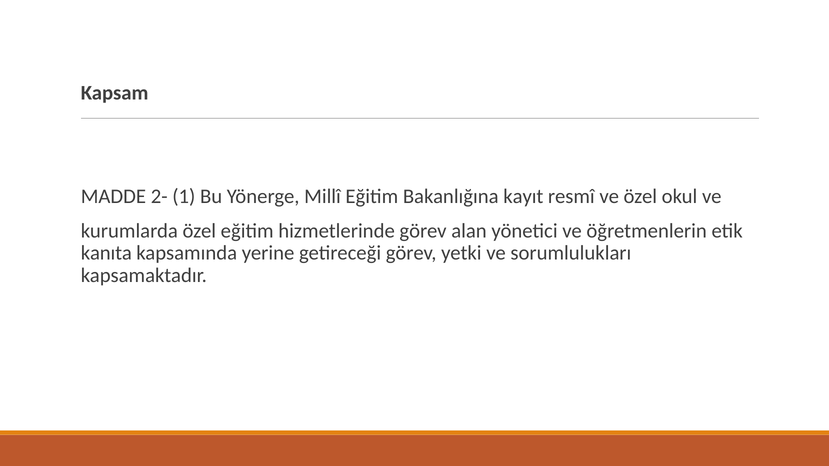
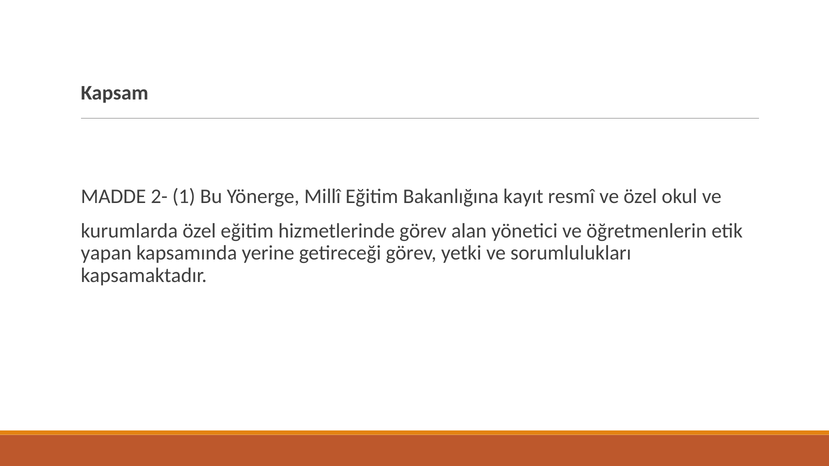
kanıta: kanıta -> yapan (106, 253)
